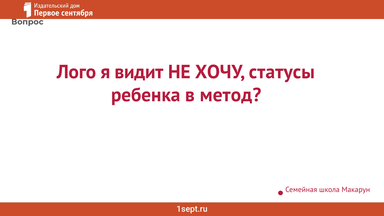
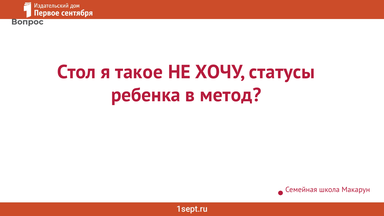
Лого: Лого -> Стол (76, 72)
видит: видит -> такое (139, 72)
